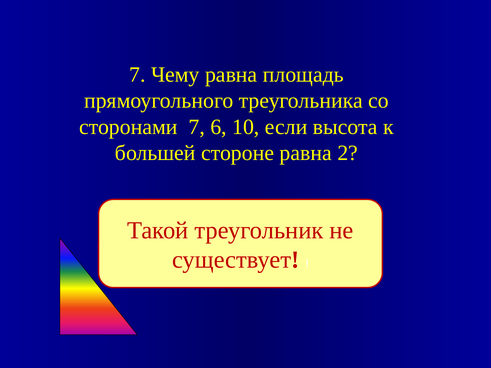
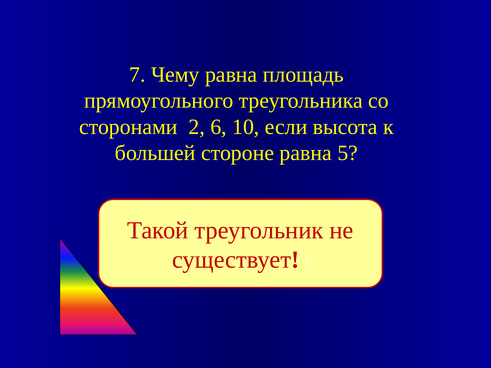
сторонами 7: 7 -> 2 (197, 127)
2: 2 -> 5 (348, 153)
